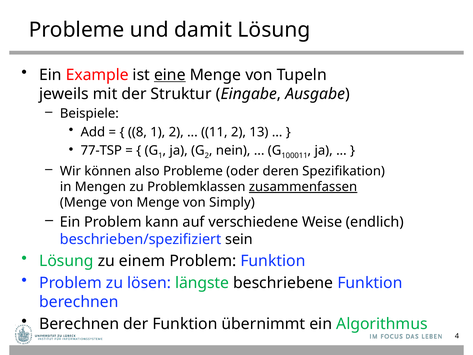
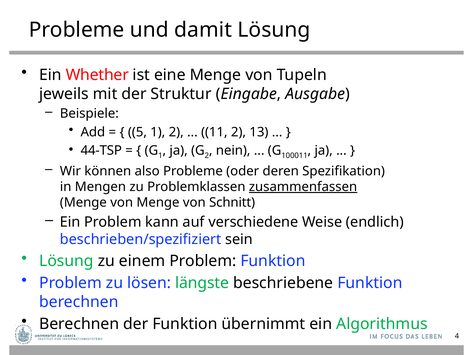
Example: Example -> Whether (97, 75)
eine underline: present -> none (170, 75)
8: 8 -> 5 (137, 132)
77-TSP: 77-TSP -> 44-TSP (101, 150)
Simply: Simply -> Schnitt (232, 202)
